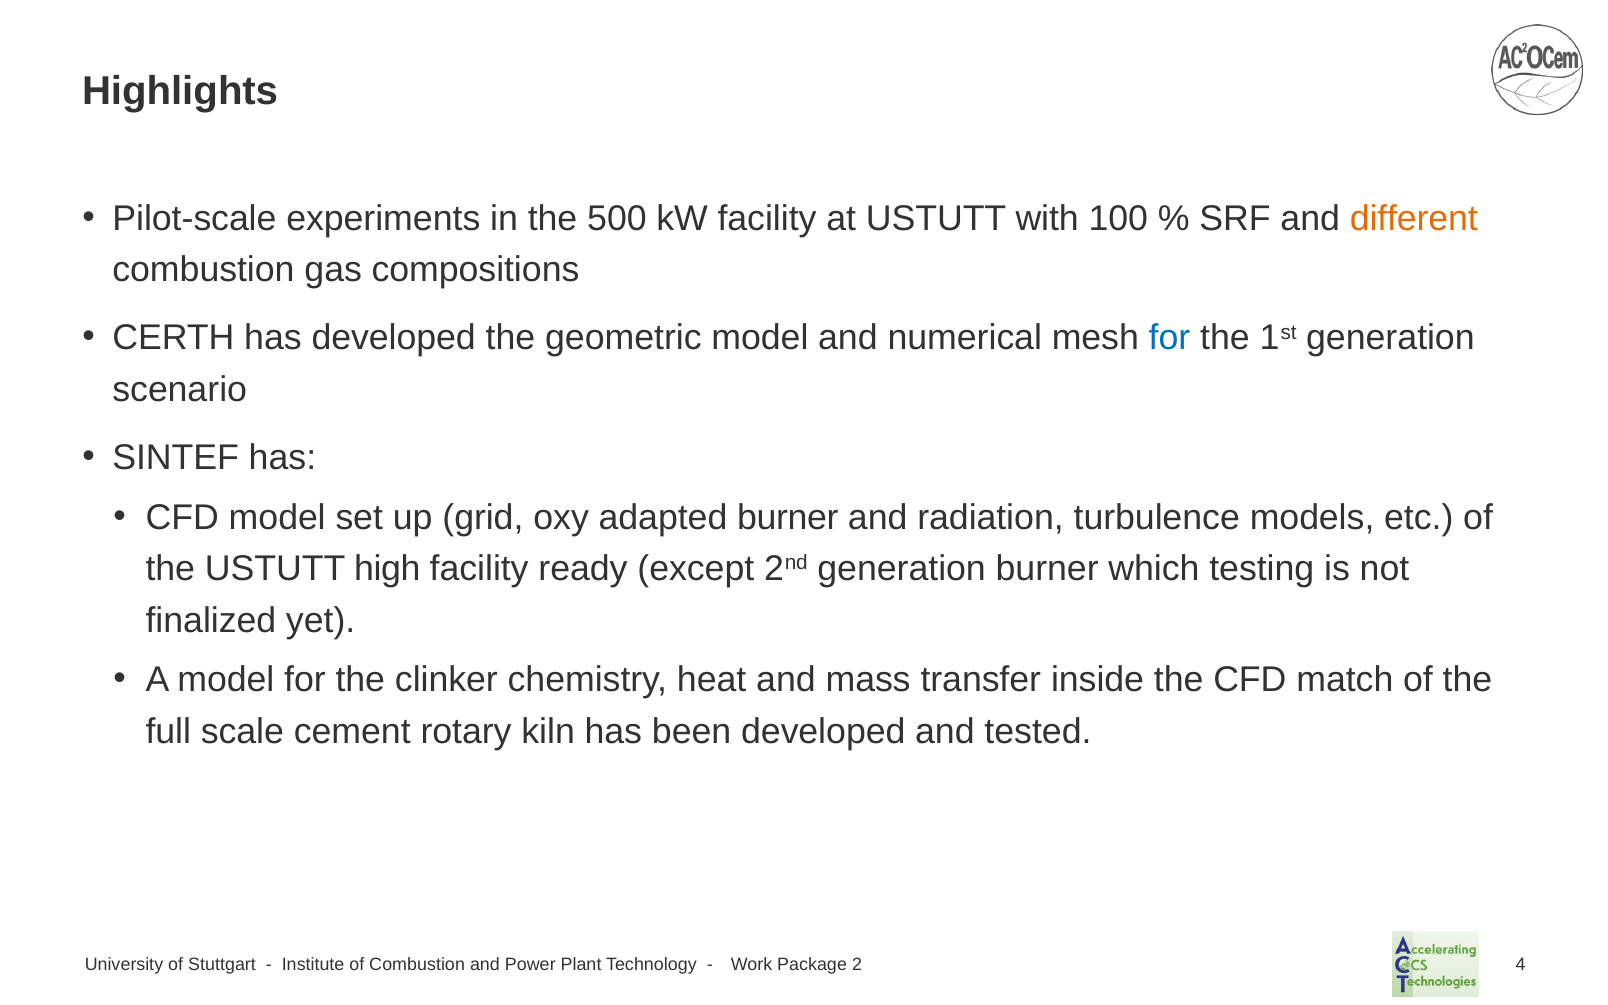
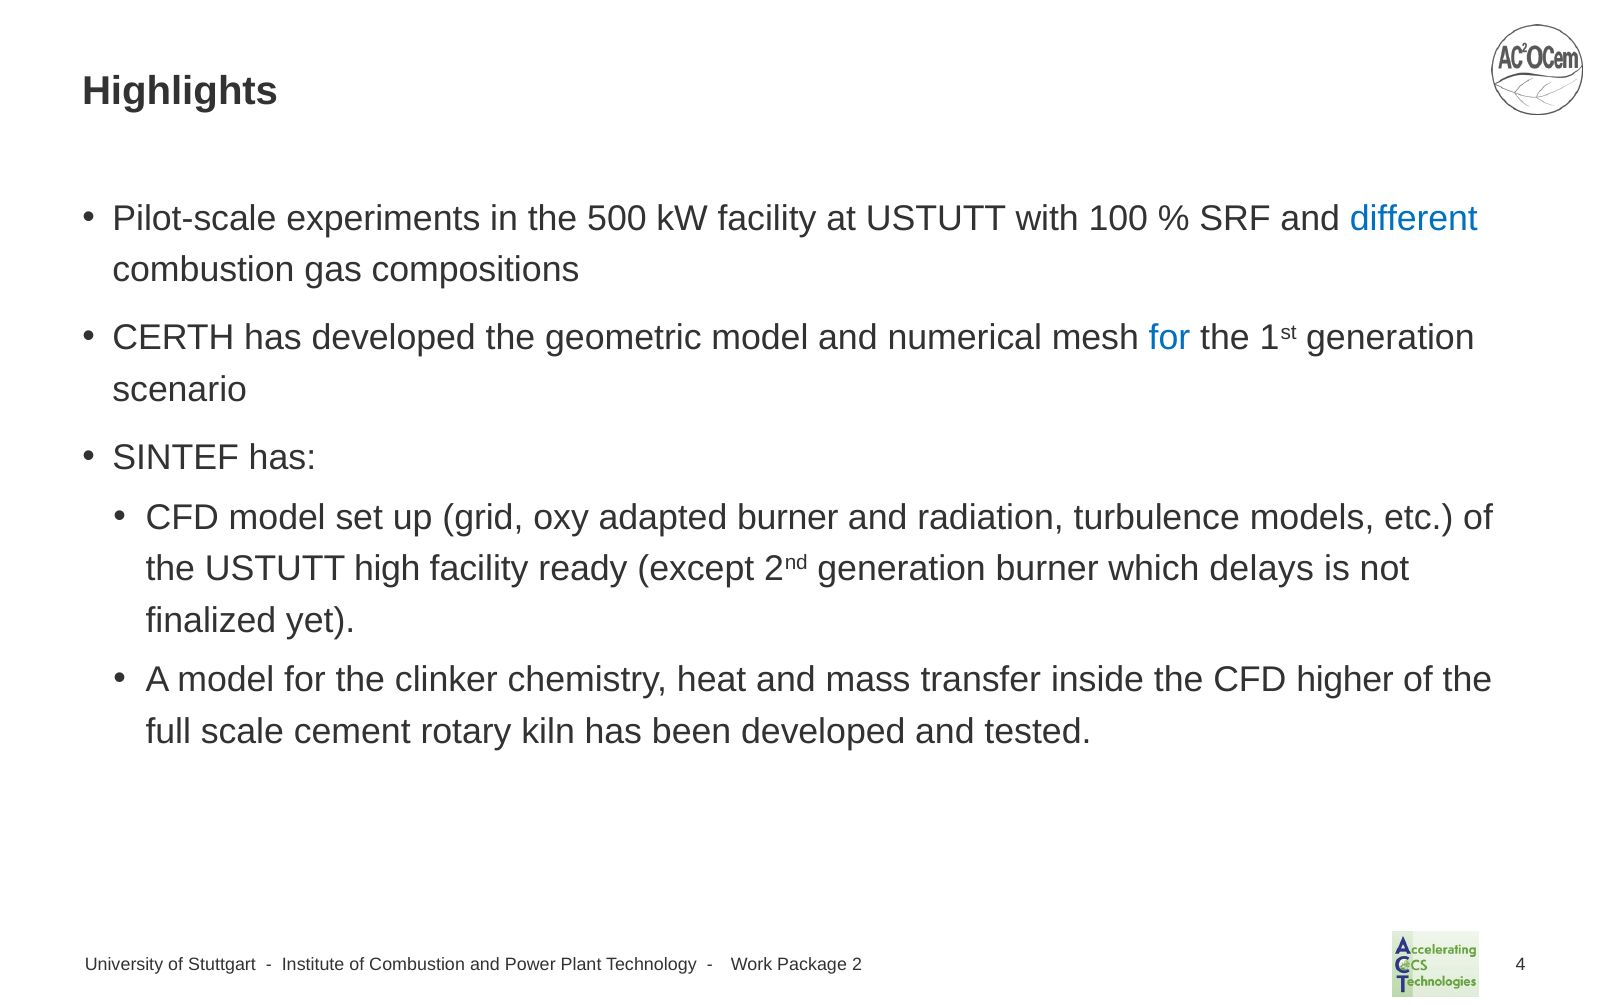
different colour: orange -> blue (1414, 219)
testing: testing -> delays (1262, 569)
match: match -> higher (1345, 680)
